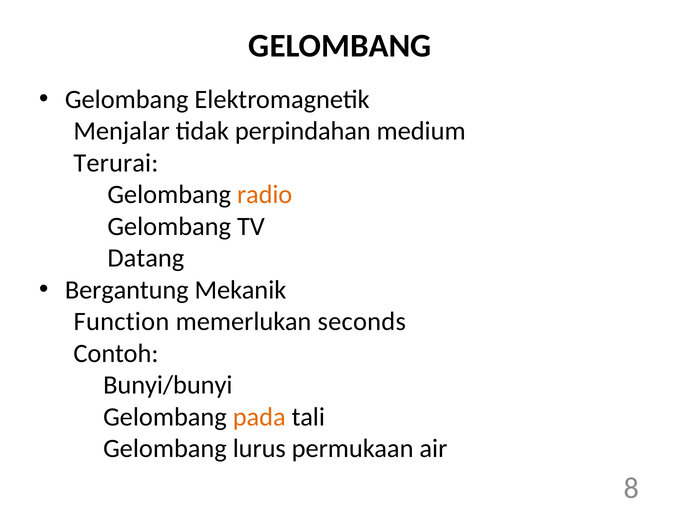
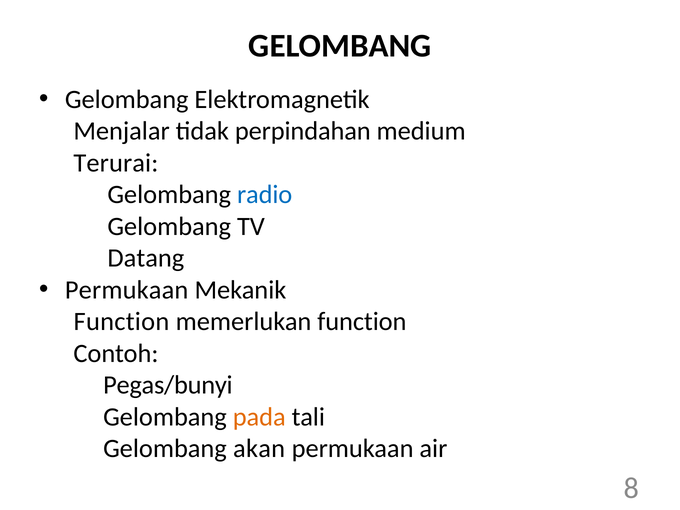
radio colour: orange -> blue (265, 195)
Bergantung: Bergantung -> Permukaan (127, 290)
memerlukan seconds: seconds -> function (362, 322)
Bunyi/bunyi: Bunyi/bunyi -> Pegas/bunyi (168, 385)
lurus: lurus -> akan (259, 449)
